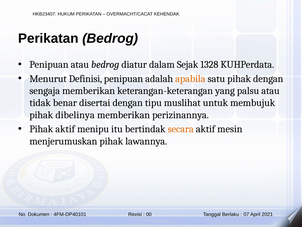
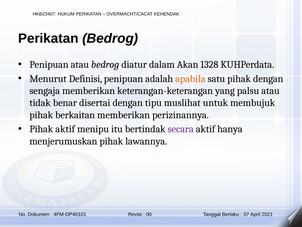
Sejak: Sejak -> Akan (188, 64)
dibelinya: dibelinya -> berkaitan (75, 115)
secara colour: orange -> purple (181, 129)
mesin: mesin -> hanya (230, 129)
